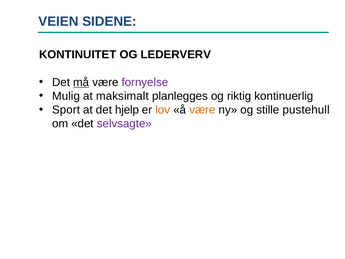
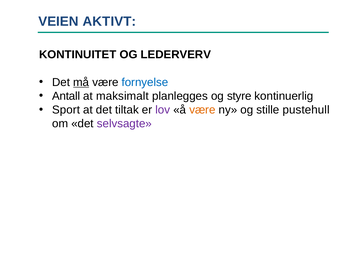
SIDENE: SIDENE -> AKTIVT (109, 21)
fornyelse colour: purple -> blue (145, 82)
Mulig: Mulig -> Antall (66, 96)
riktig: riktig -> styre (239, 96)
hjelp: hjelp -> tiltak (127, 110)
lov colour: orange -> purple (163, 110)
